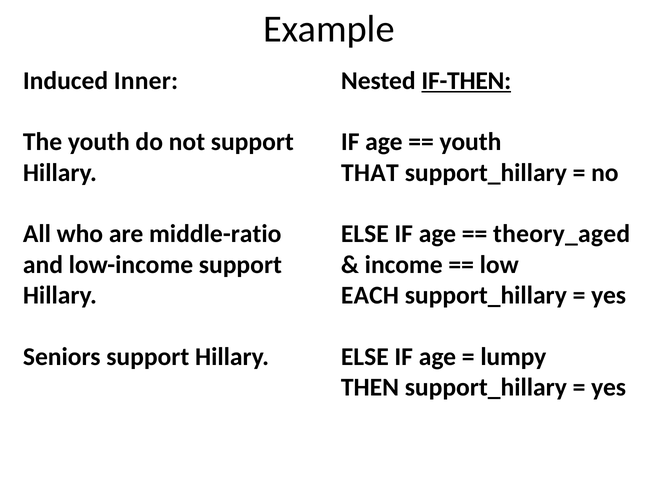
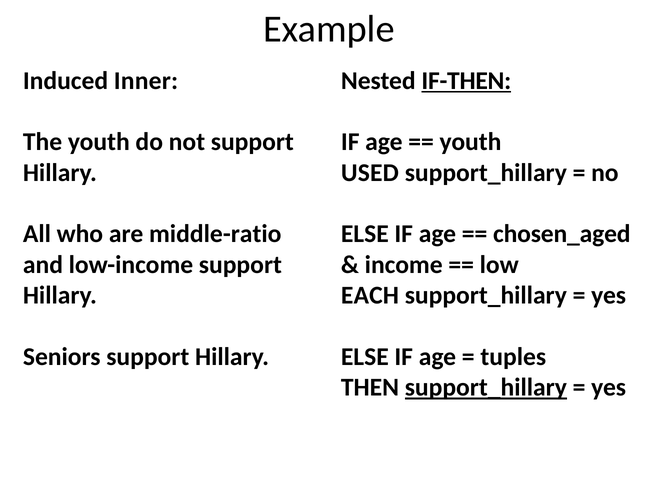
THAT: THAT -> USED (370, 173)
theory_aged: theory_aged -> chosen_aged (562, 234)
lumpy: lumpy -> tuples (513, 357)
support_hillary underline: none -> present (486, 388)
